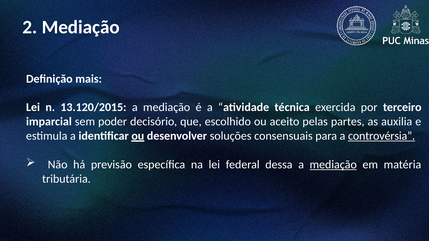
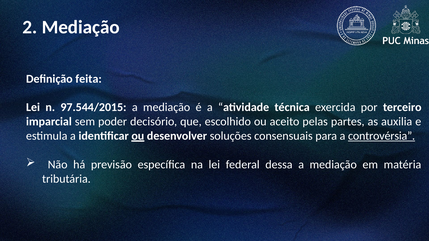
mais: mais -> feita (89, 79)
13.120/2015: 13.120/2015 -> 97.544/2015 (93, 107)
mediação underline: present -> none (333, 165)
